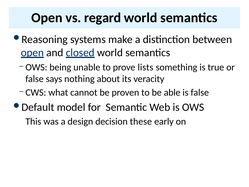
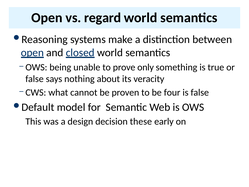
lists: lists -> only (146, 67)
able: able -> four (172, 92)
